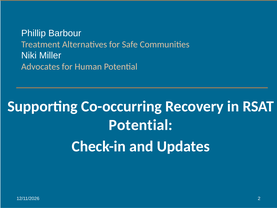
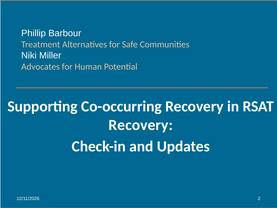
Potential: Potential -> Recovery (141, 125)
